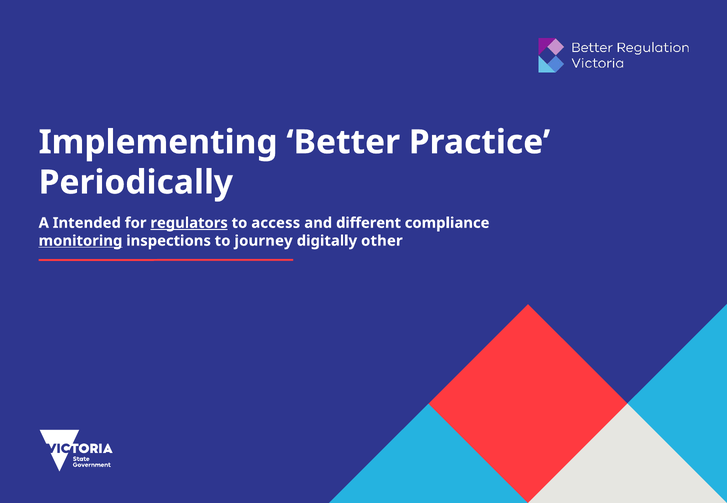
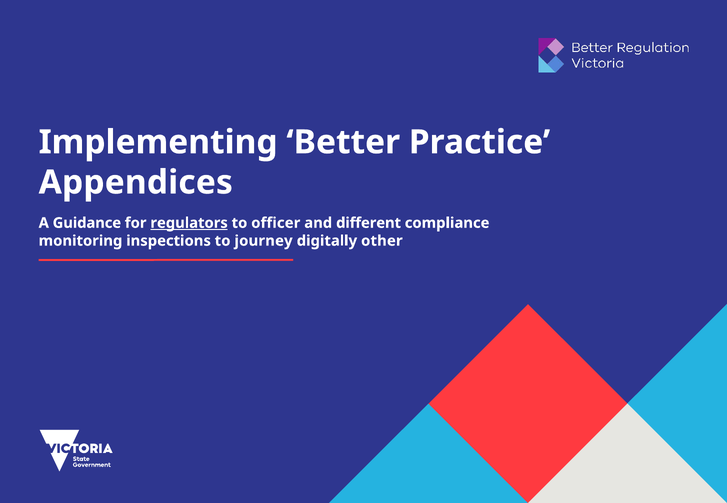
Periodically: Periodically -> Appendices (136, 183)
Intended: Intended -> Guidance (87, 223)
access: access -> officer (276, 223)
monitoring underline: present -> none (80, 241)
